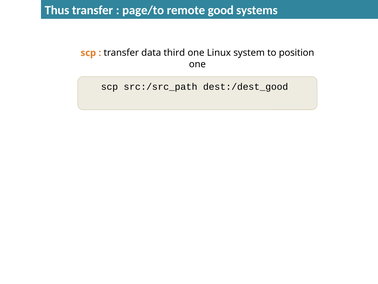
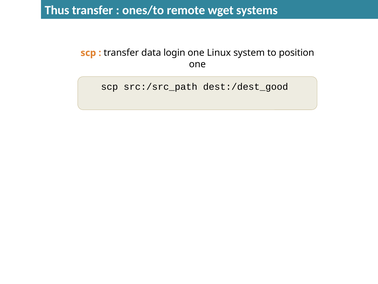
page/to: page/to -> ones/to (143, 10)
good: good -> wget (221, 10)
third: third -> login (174, 53)
